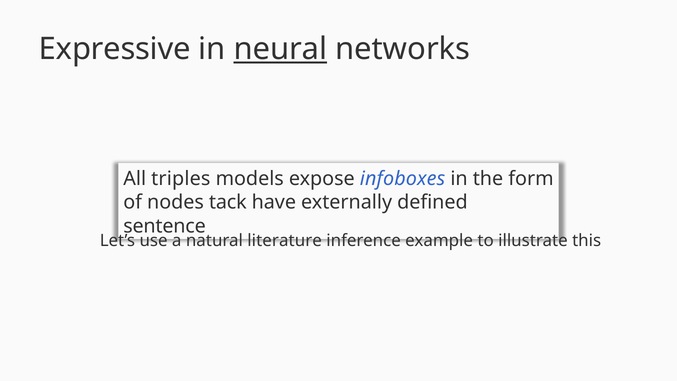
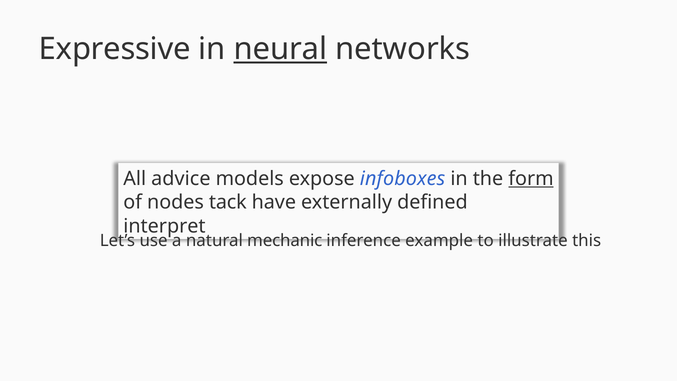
triples: triples -> advice (181, 179)
form underline: none -> present (531, 179)
sentence: sentence -> interpret (164, 226)
literature: literature -> mechanic (285, 240)
